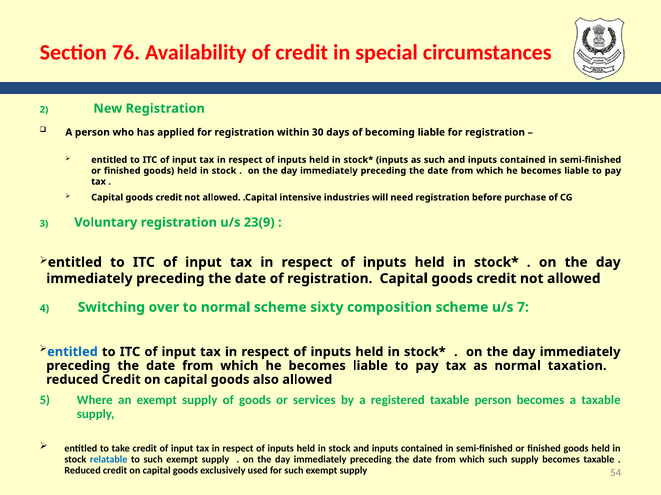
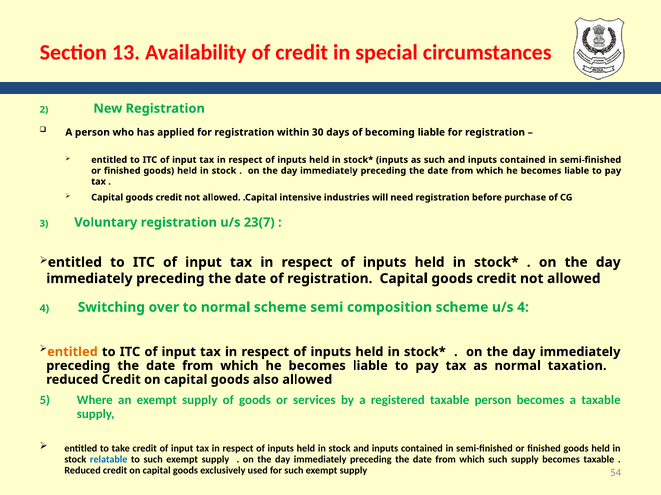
76: 76 -> 13 (126, 53)
23(9: 23(9 -> 23(7 (259, 223)
sixty: sixty -> semi (327, 308)
u/s 7: 7 -> 4 (523, 308)
entitled colour: blue -> orange (72, 352)
